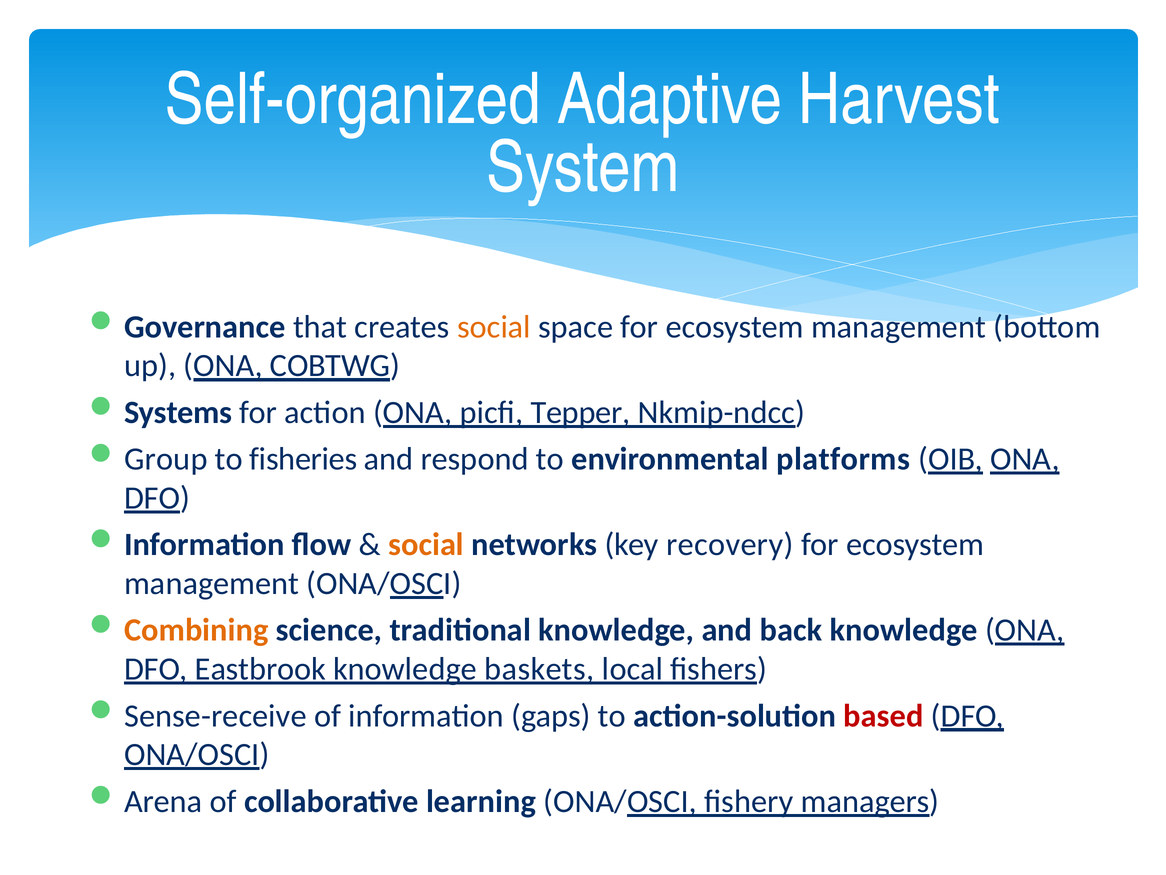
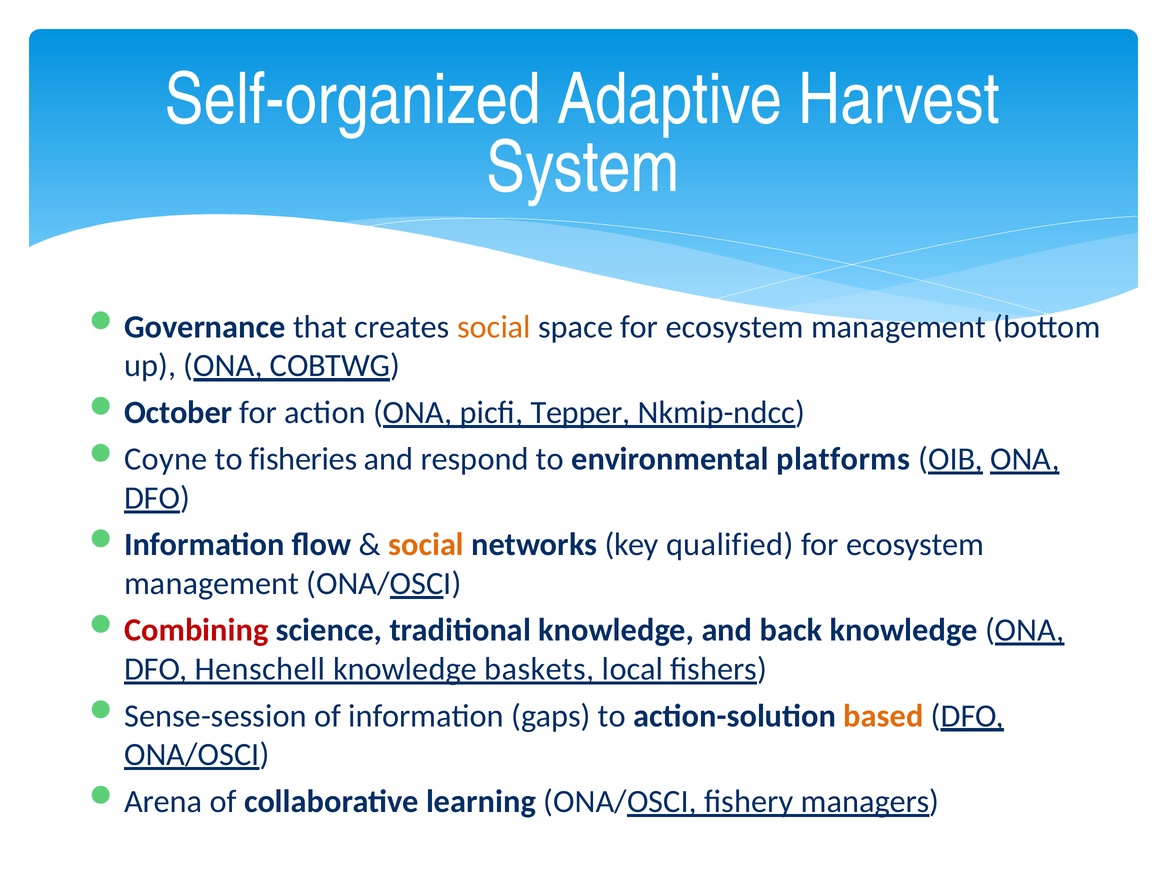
Systems: Systems -> October (178, 412)
Group: Group -> Coyne (166, 459)
recovery: recovery -> qualified (730, 544)
Combining colour: orange -> red (196, 630)
Eastbrook: Eastbrook -> Henschell (260, 669)
Sense-receive: Sense-receive -> Sense-session (215, 715)
based colour: red -> orange (883, 715)
